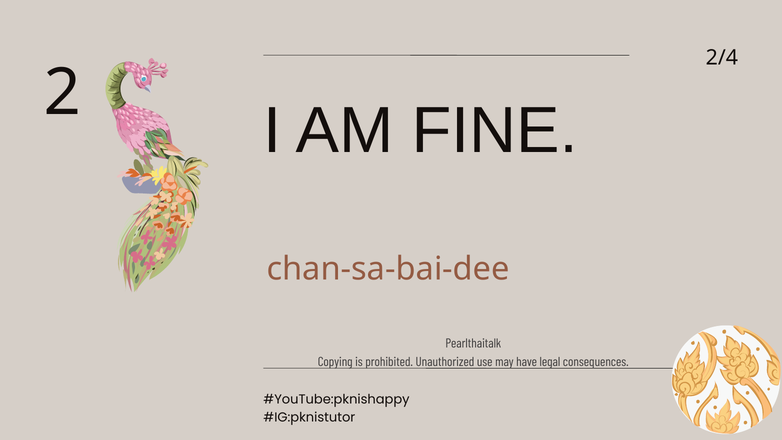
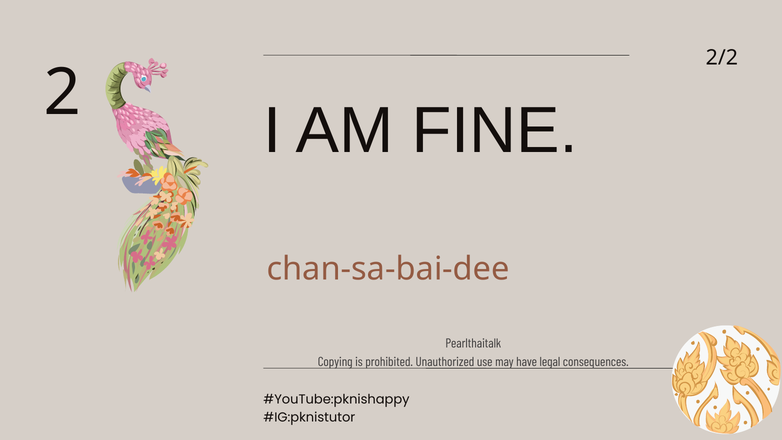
2/4: 2/4 -> 2/2 (722, 57)
